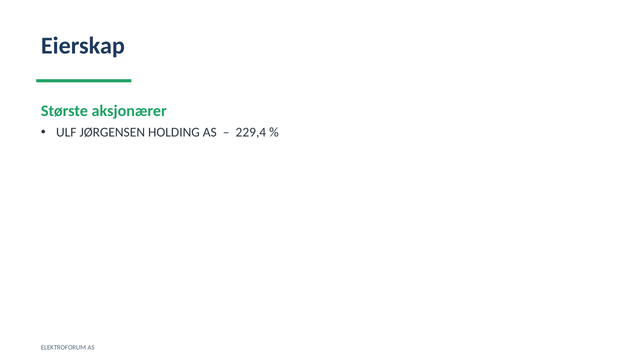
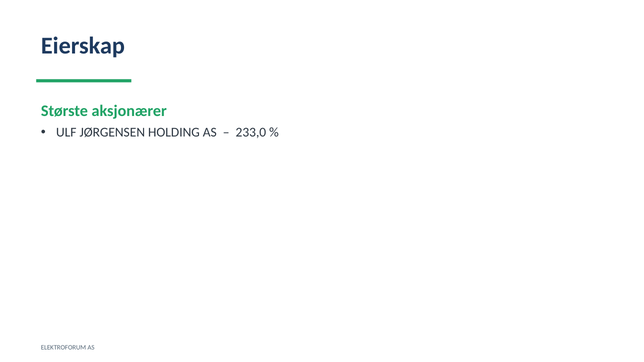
229,4: 229,4 -> 233,0 (251, 132)
